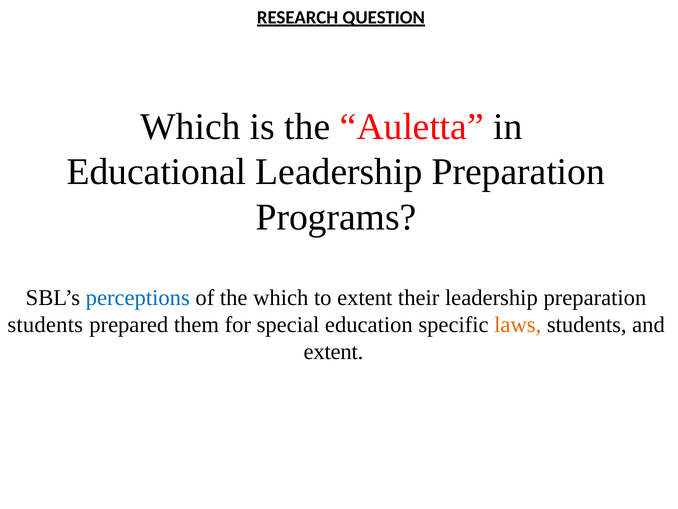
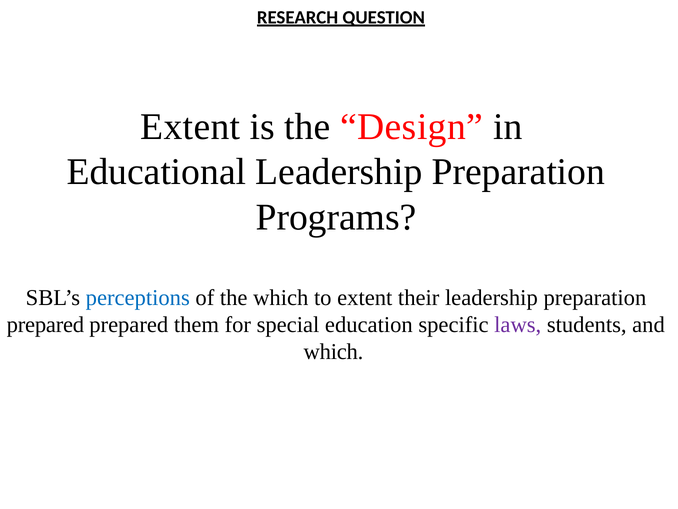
Which: Which -> Extent (190, 127)
Auletta: Auletta -> Design (412, 127)
students: students -> prepared (45, 324)
laws colour: orange -> purple (518, 324)
extent: extent -> which (333, 352)
